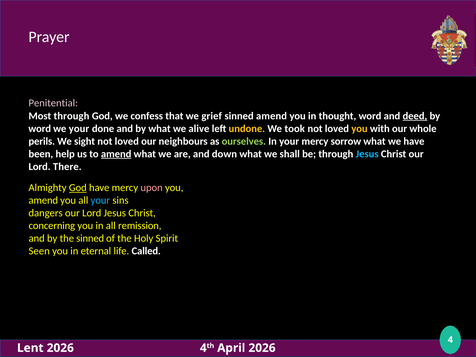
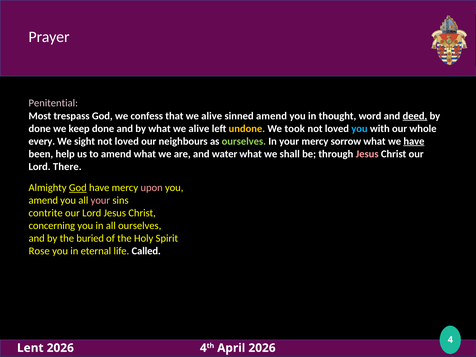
Most through: through -> trespass (72, 116)
that we grief: grief -> alive (212, 116)
word: word -> done (40, 129)
we your: your -> keep (79, 129)
you colour: yellow -> light blue (359, 129)
perils: perils -> every (42, 141)
have underline: none -> present (414, 141)
amend underline: present -> none (116, 154)
down: down -> water (225, 154)
Jesus colour: light blue -> pink (367, 154)
your colour: light blue -> pink (100, 200)
dangers: dangers -> contrite (46, 213)
all remission: remission -> ourselves (140, 226)
the sinned: sinned -> buried (90, 238)
Seen: Seen -> Rose (39, 251)
